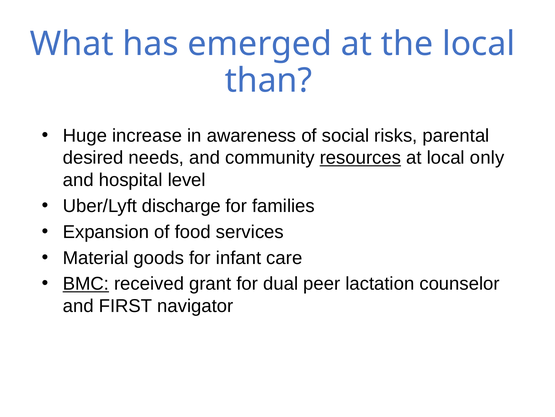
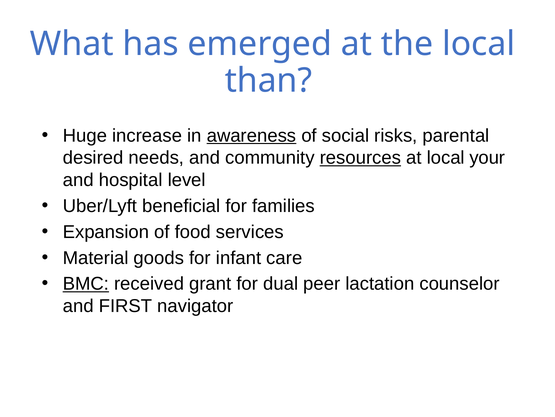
awareness underline: none -> present (251, 135)
only: only -> your (487, 158)
discharge: discharge -> beneficial (181, 206)
